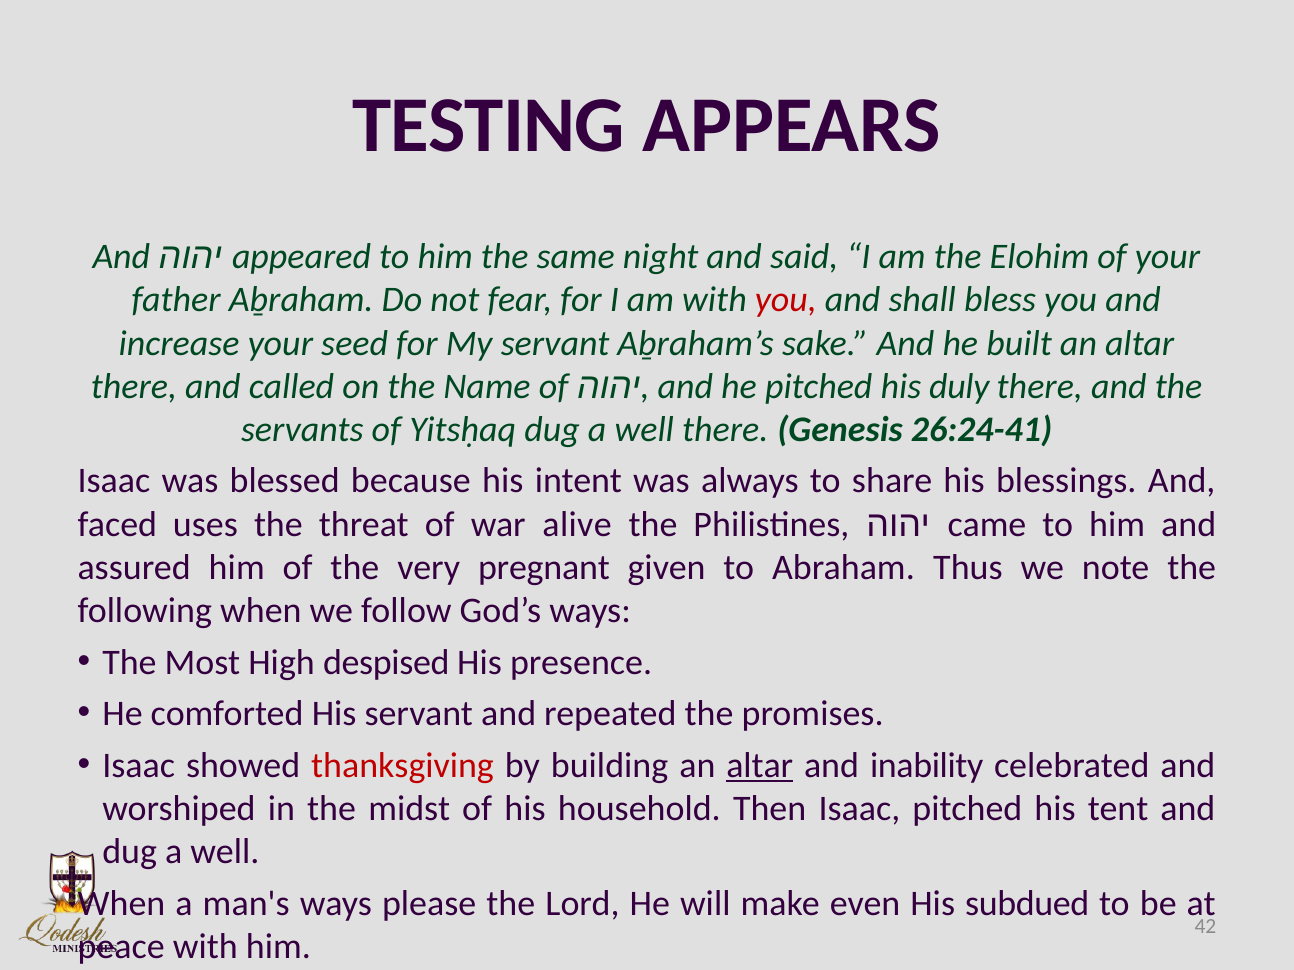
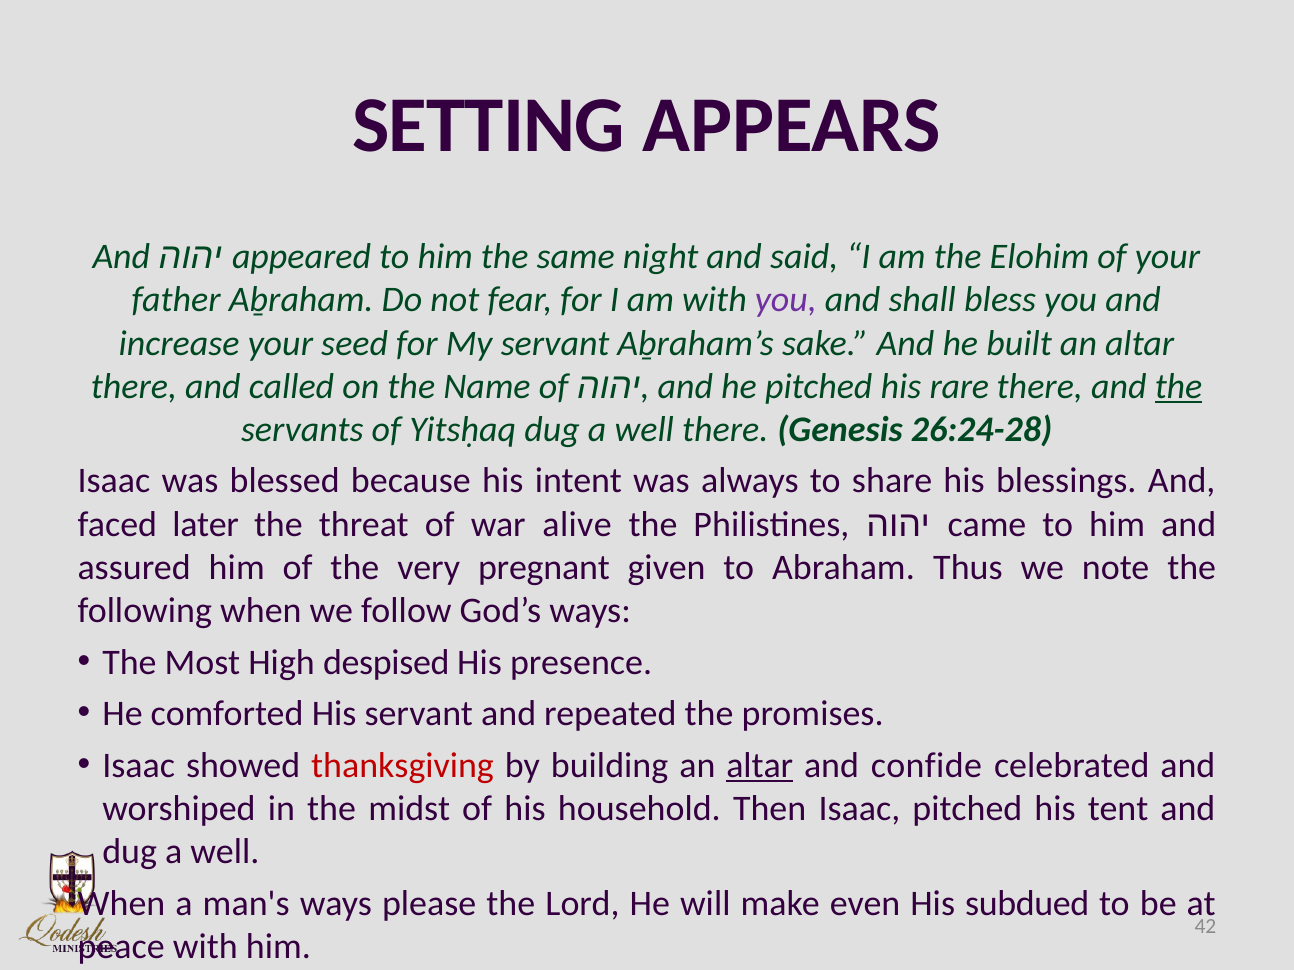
TESTING: TESTING -> SETTING (489, 125)
you colour: red -> purple (786, 300)
duly: duly -> rare (959, 386)
the underline: none -> present (1179, 386)
26:24-41: 26:24-41 -> 26:24-28 (982, 430)
uses: uses -> later (206, 525)
inability: inability -> confide (926, 766)
